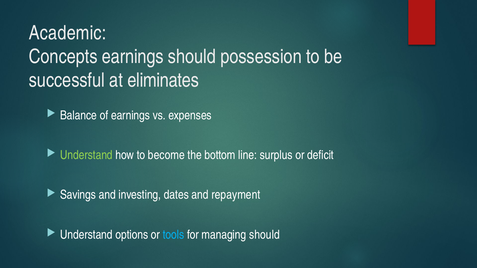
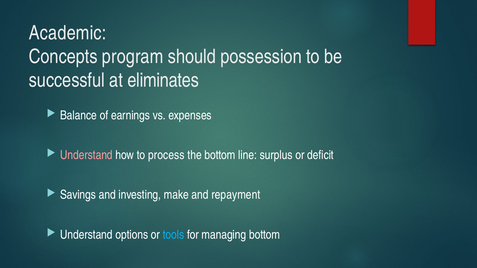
Concepts earnings: earnings -> program (133, 57)
Understand colour: light green -> pink (86, 155)
become: become -> process (166, 155)
dates: dates -> make (176, 195)
managing should: should -> bottom (265, 235)
